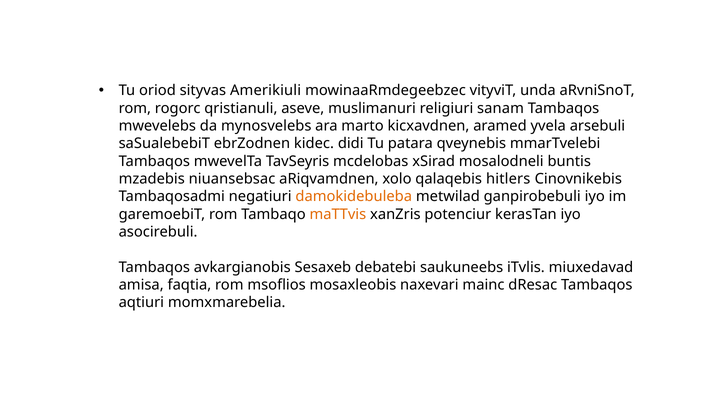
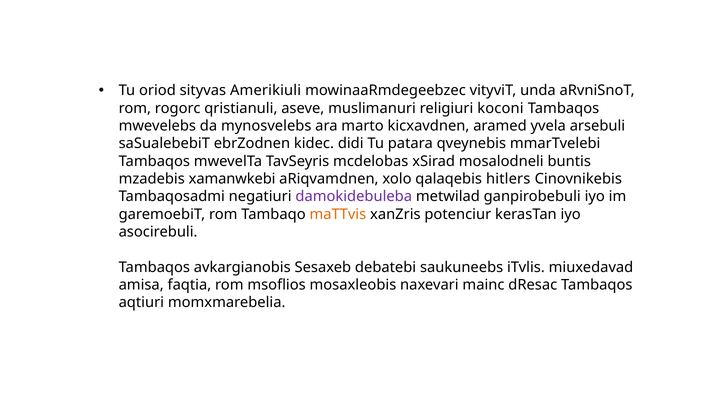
sanam: sanam -> koconi (500, 108)
niuansebsac: niuansebsac -> xamanwkebi (232, 179)
damokidebuleba colour: orange -> purple (354, 197)
